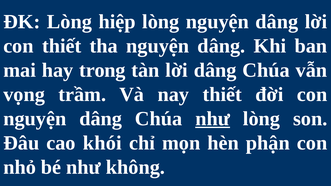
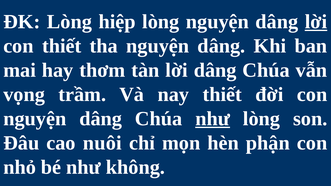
lời underline: none -> present (316, 22)
trong: trong -> thơm (102, 70)
khói: khói -> nuôi (102, 143)
